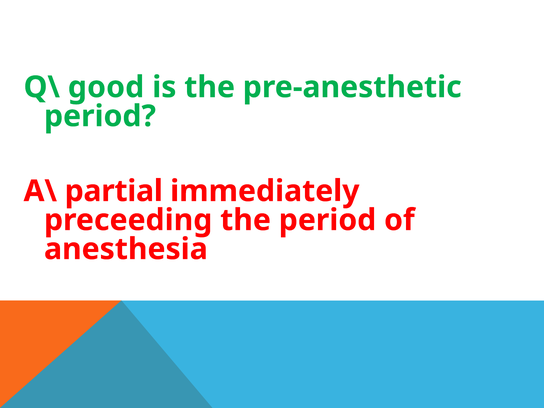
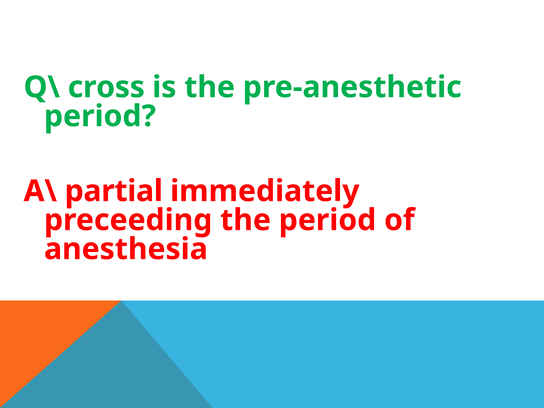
good: good -> cross (106, 87)
